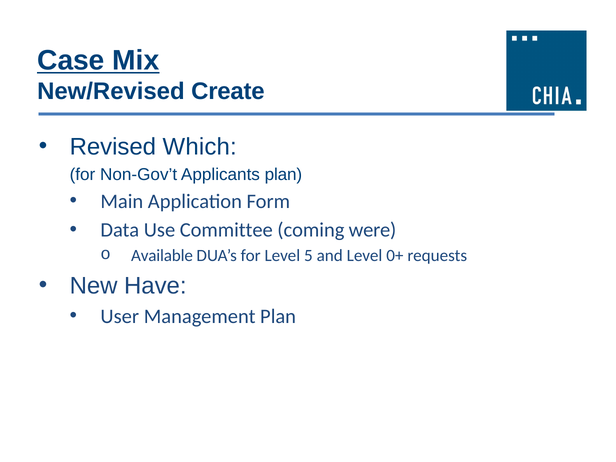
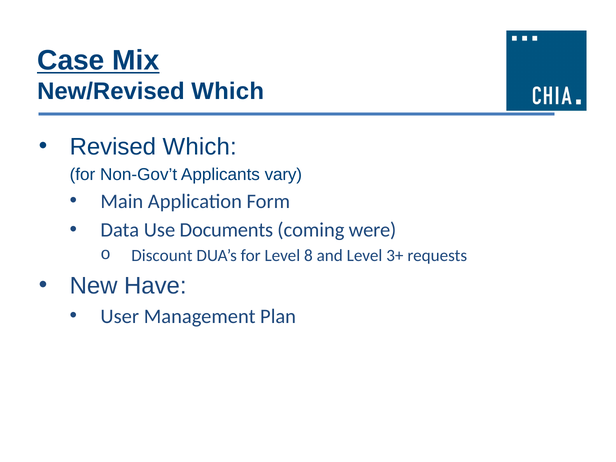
New/Revised Create: Create -> Which (228, 91)
Applicants plan: plan -> vary (283, 174)
Committee: Committee -> Documents (226, 230)
Available: Available -> Discount (162, 256)
5: 5 -> 8 (308, 256)
0+: 0+ -> 3+ (395, 256)
